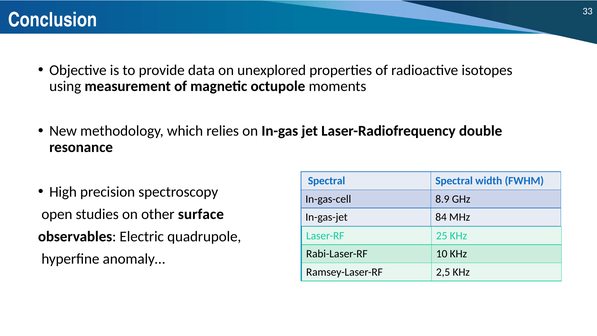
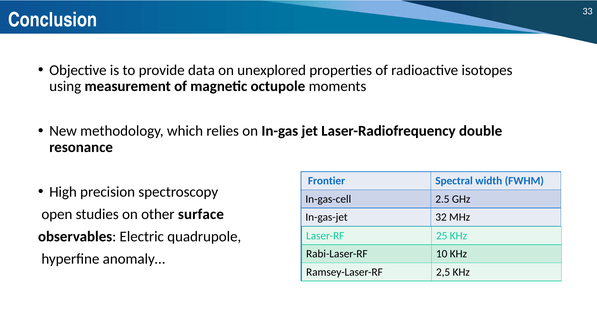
Spectral: Spectral -> Frontier (327, 181)
8.9: 8.9 -> 2.5 (442, 199)
84: 84 -> 32 (441, 217)
